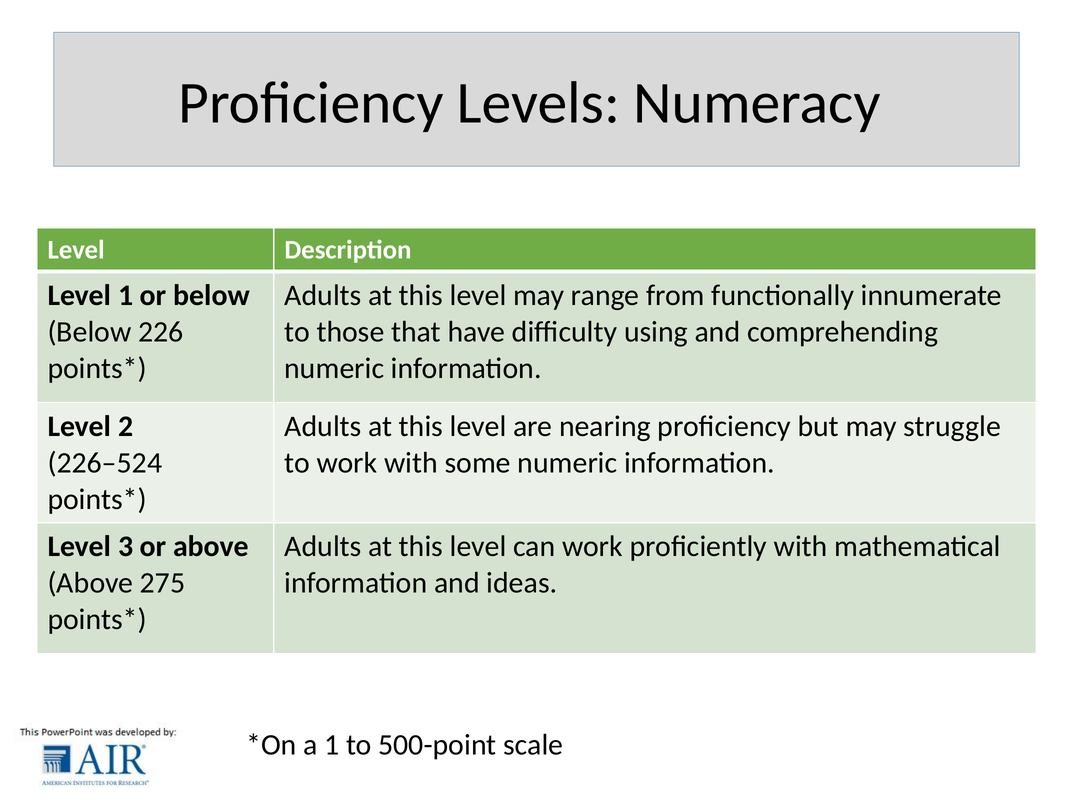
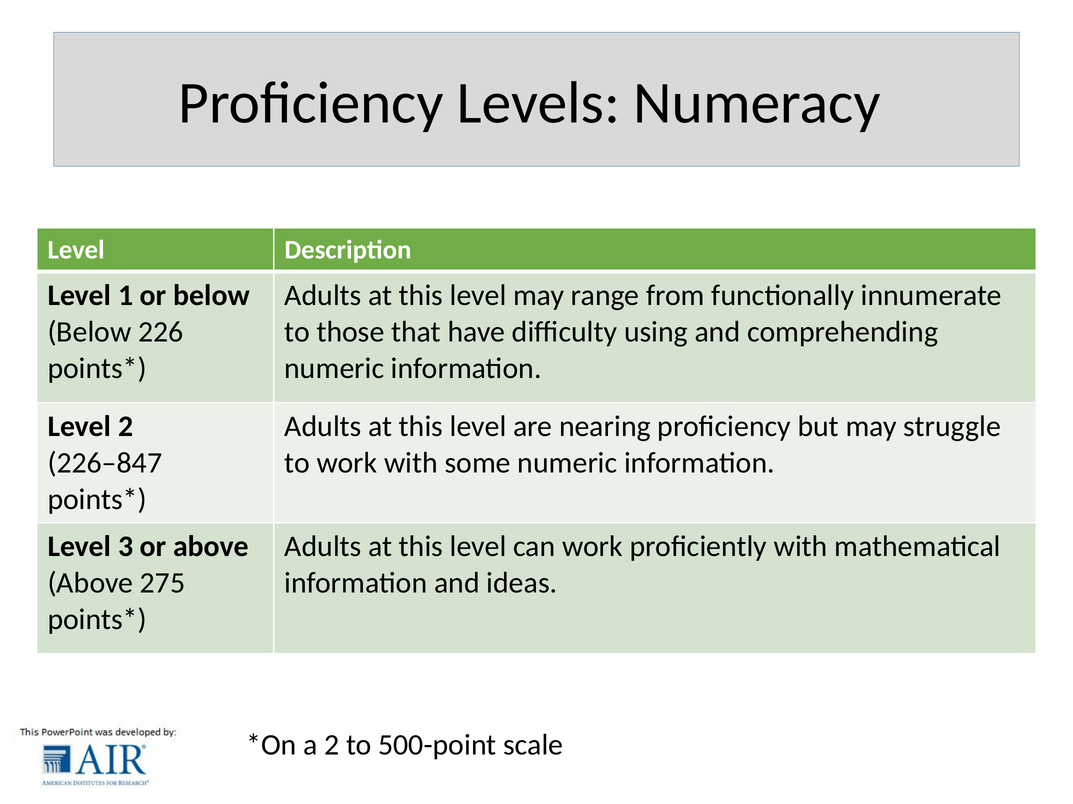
226–524: 226–524 -> 226–847 (105, 463)
a 1: 1 -> 2 (332, 745)
